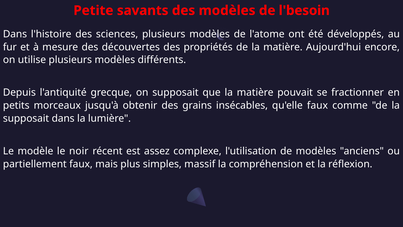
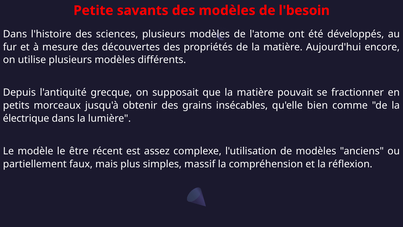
qu'elle faux: faux -> bien (317, 105)
supposait: supposait -> électrique (26, 118)
noir: noir -> être (79, 151)
